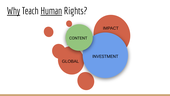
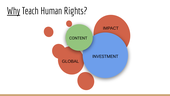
Human underline: present -> none (51, 11)
